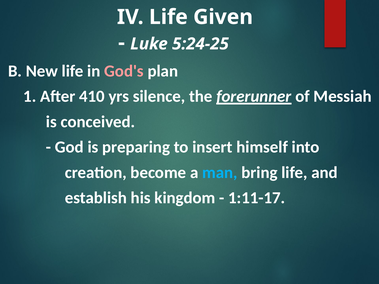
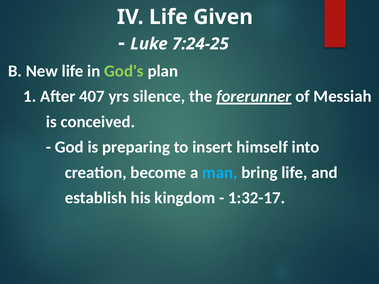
5:24-25: 5:24-25 -> 7:24-25 (200, 44)
God's colour: pink -> light green (124, 71)
410: 410 -> 407 (92, 96)
1:11-17: 1:11-17 -> 1:32-17 (257, 198)
